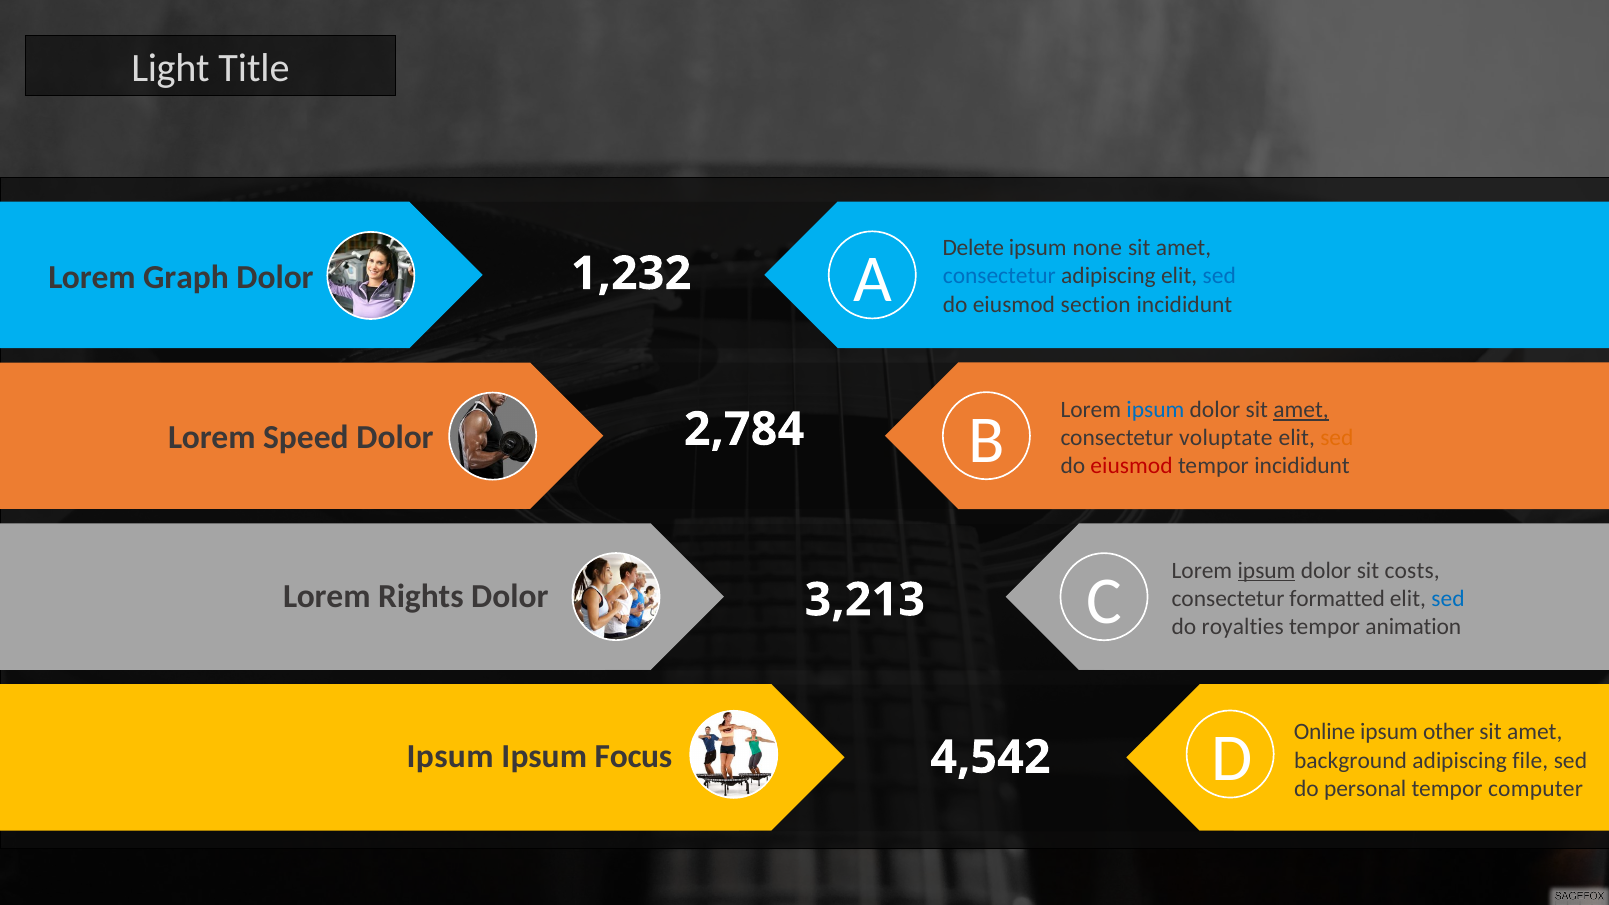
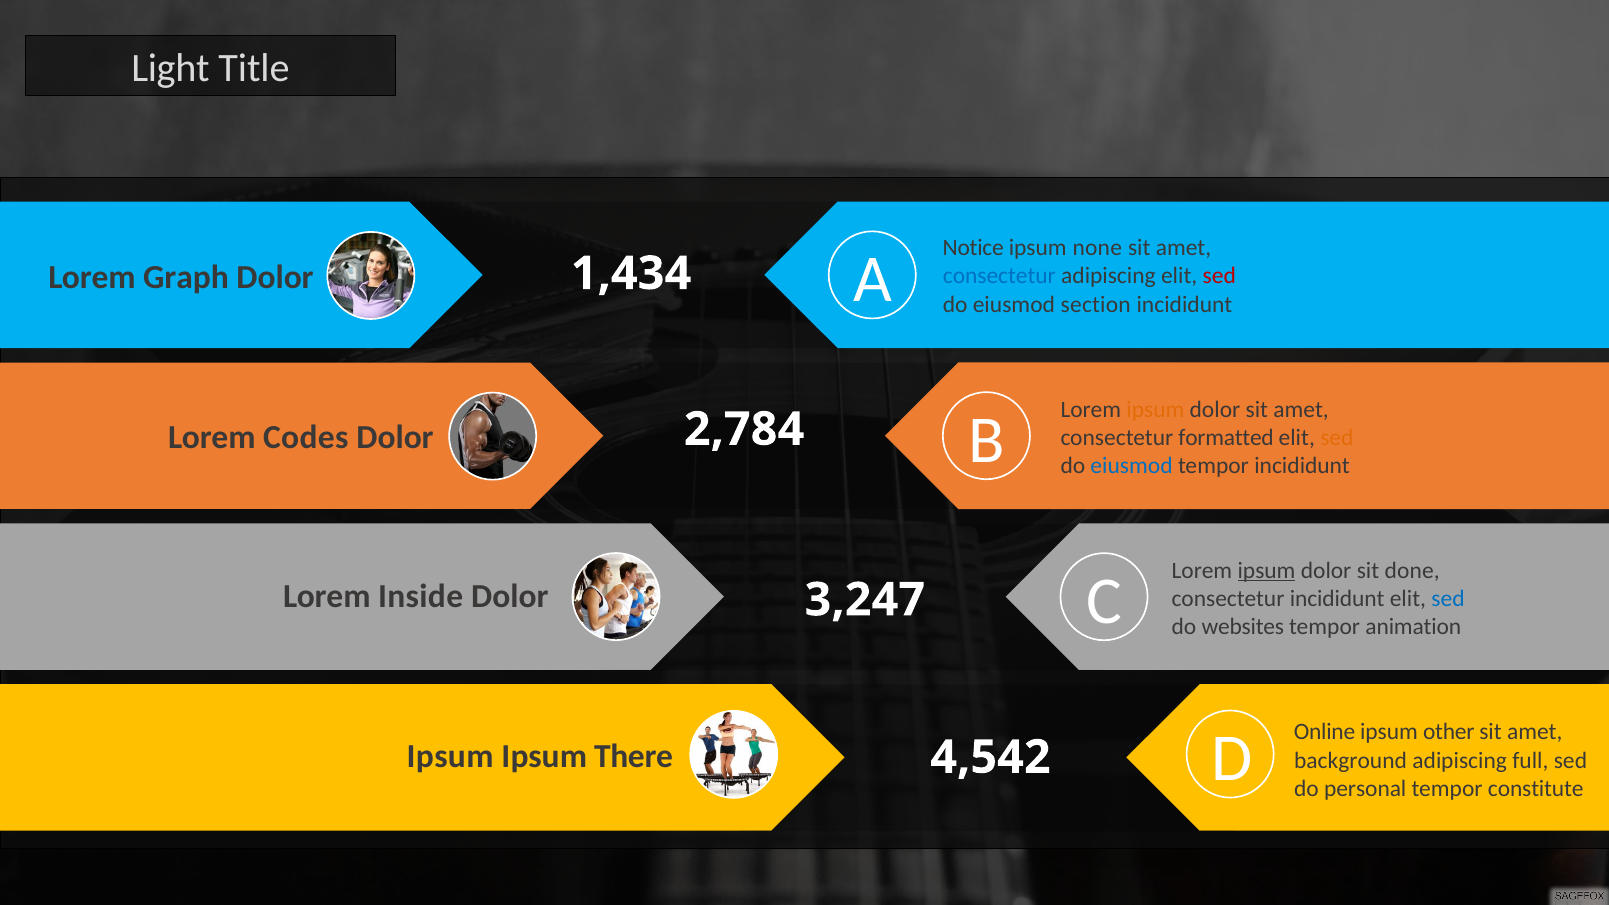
Delete: Delete -> Notice (973, 248)
1,232: 1,232 -> 1,434 (631, 274)
sed colour: blue -> red (1219, 276)
ipsum colour: blue -> orange (1155, 410)
amet underline: present -> none (1301, 410)
Speed: Speed -> Codes (306, 438)
voluptate: voluptate -> formatted (1226, 438)
eiusmod colour: red -> blue (1132, 466)
costs: costs -> done (1412, 571)
Rights: Rights -> Inside (421, 596)
consectetur formatted: formatted -> incididunt (1337, 599)
3,213: 3,213 -> 3,247 (865, 600)
royalties: royalties -> websites (1243, 627)
Focus: Focus -> There (634, 756)
file: file -> full (1530, 760)
computer: computer -> constitute (1536, 789)
